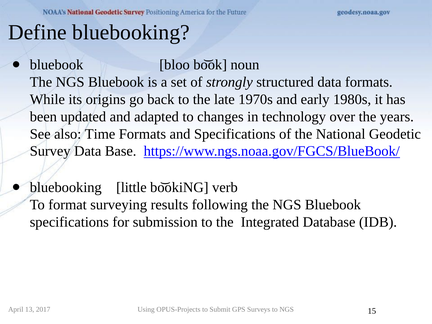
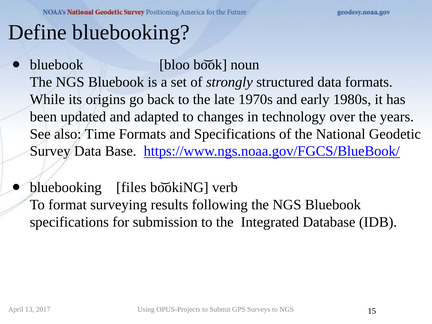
little: little -> files (131, 187)
